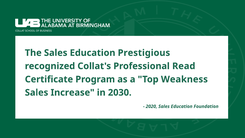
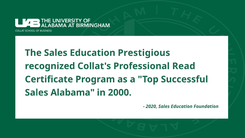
Weakness: Weakness -> Successful (184, 79)
Increase: Increase -> Alabama (73, 92)
2030: 2030 -> 2000 (120, 92)
